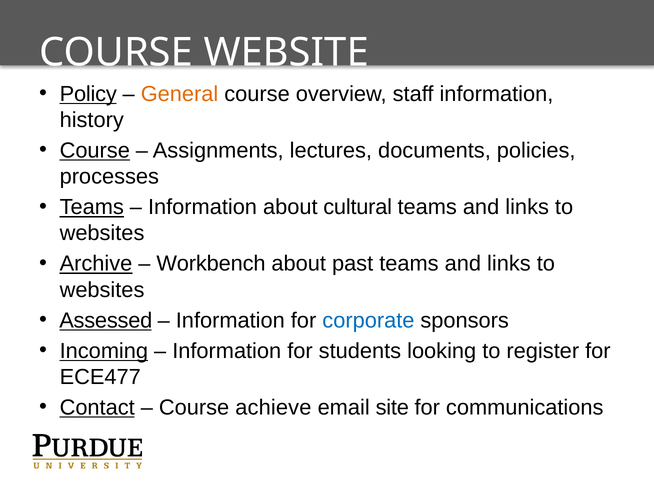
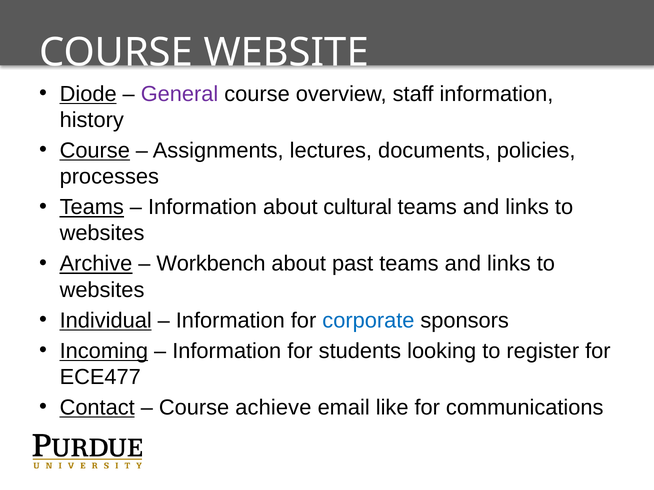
Policy: Policy -> Diode (88, 94)
General colour: orange -> purple (180, 94)
Assessed: Assessed -> Individual (106, 321)
site: site -> like (392, 408)
